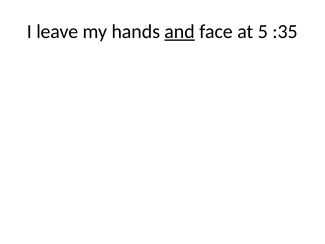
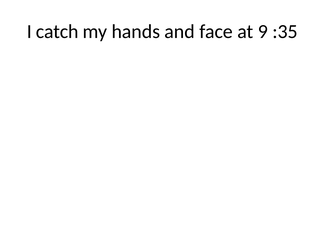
leave: leave -> catch (57, 31)
and underline: present -> none (180, 31)
5: 5 -> 9 (263, 31)
